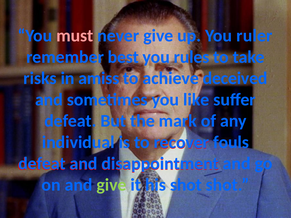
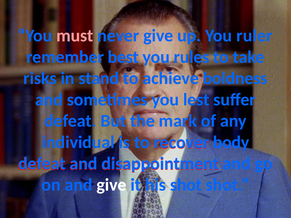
amiss: amiss -> stand (99, 78)
deceived: deceived -> boldness (235, 78)
like: like -> lest (196, 100)
fouls: fouls -> body (231, 142)
give colour: light green -> white (112, 185)
